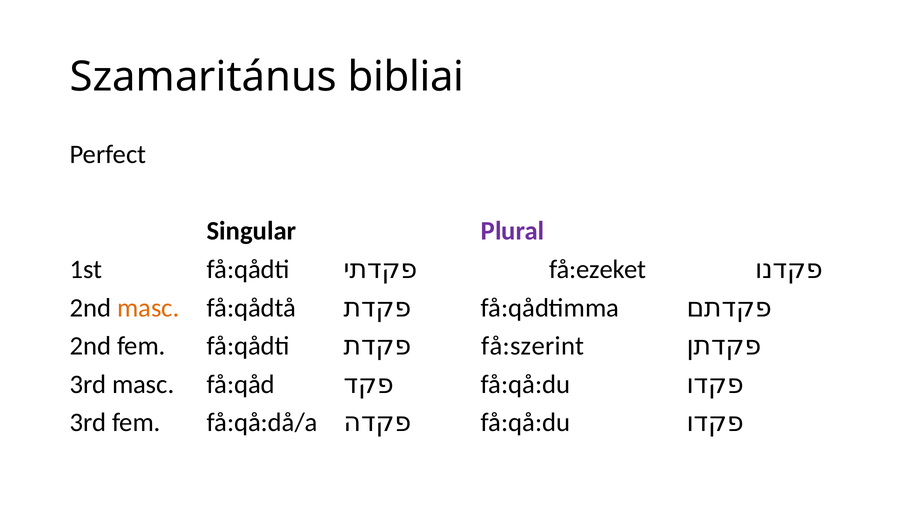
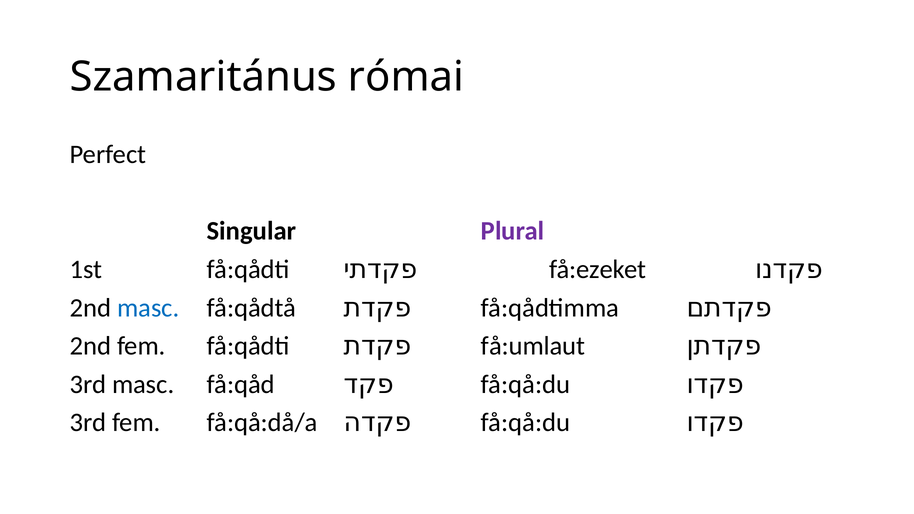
bibliai: bibliai -> római (406, 77)
masc colour: orange -> blue (148, 308)
få:szerint: få:szerint -> få:umlaut (533, 346)
